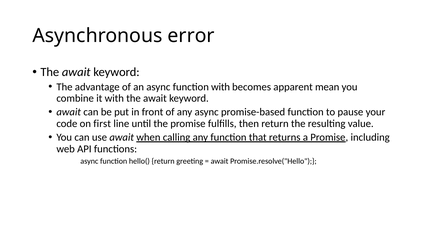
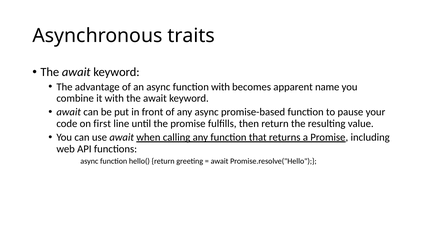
error: error -> traits (191, 36)
mean: mean -> name (327, 87)
